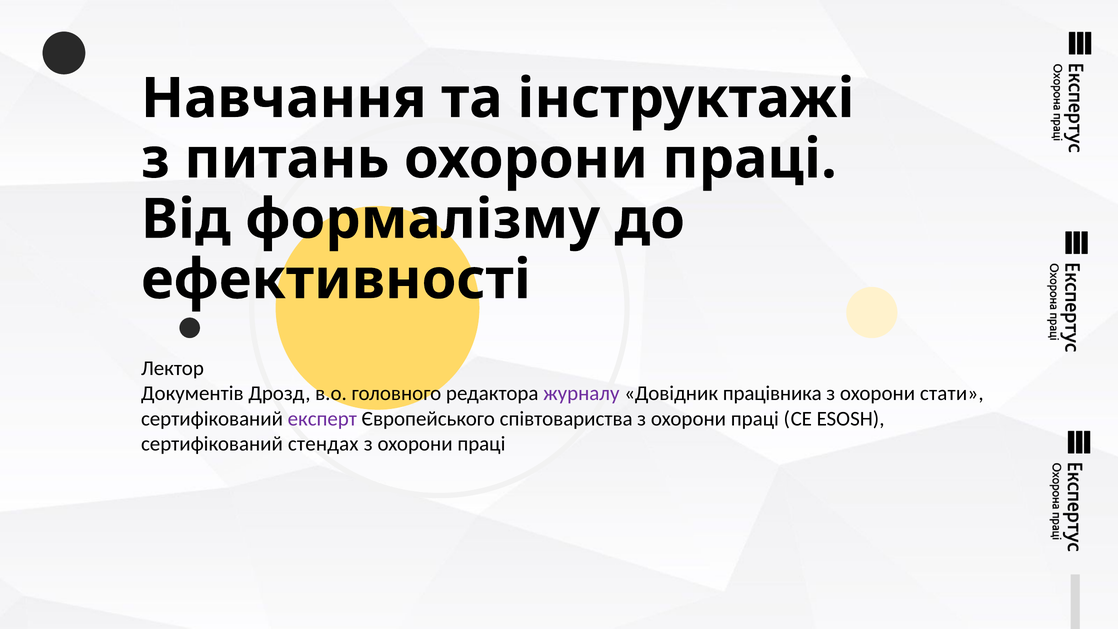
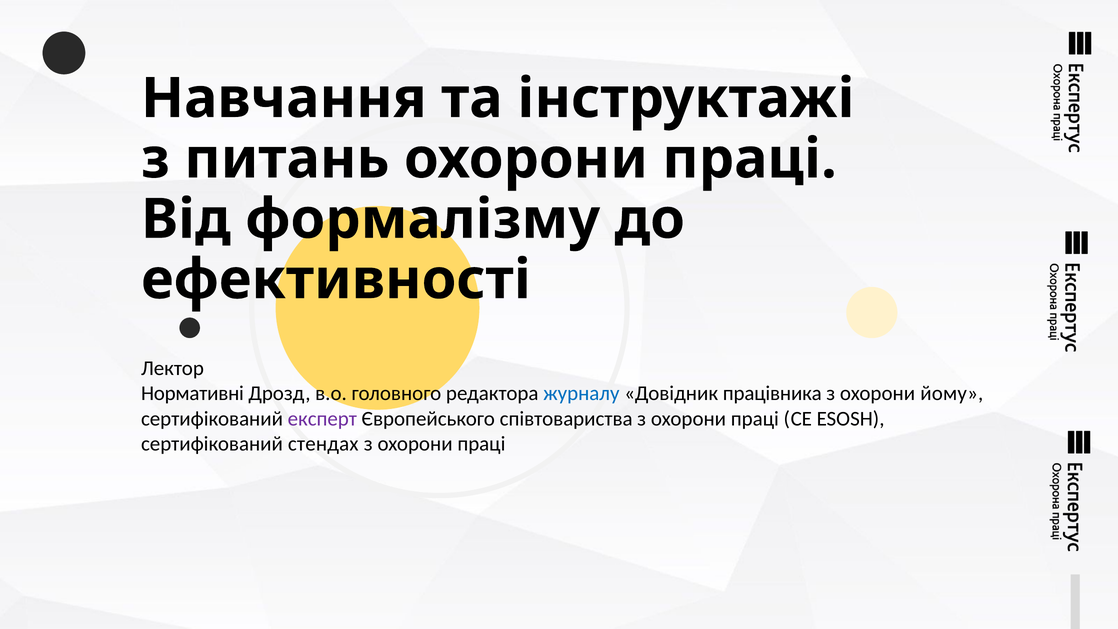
Документів: Документів -> Нормативні (192, 393)
журналу colour: purple -> blue (581, 393)
стати: стати -> йому (952, 393)
